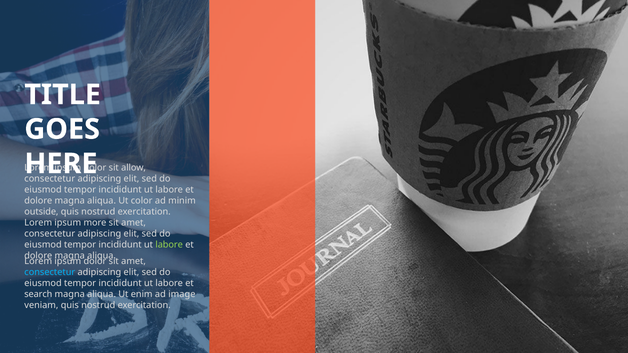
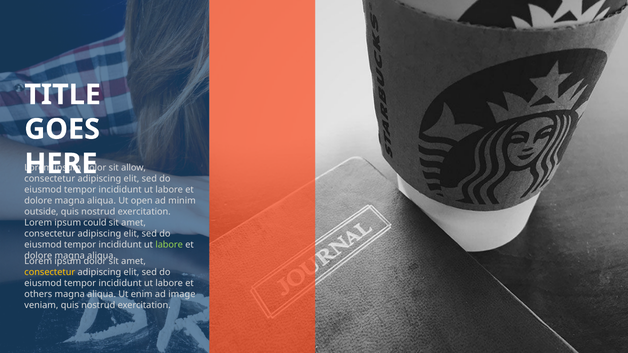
color: color -> open (142, 201)
more: more -> could (95, 223)
consectetur colour: light blue -> yellow (50, 273)
search: search -> others (38, 295)
